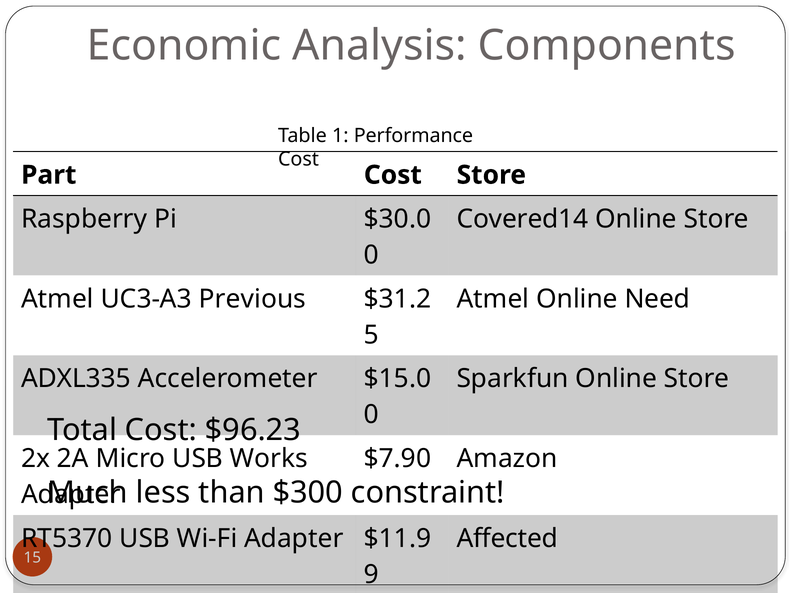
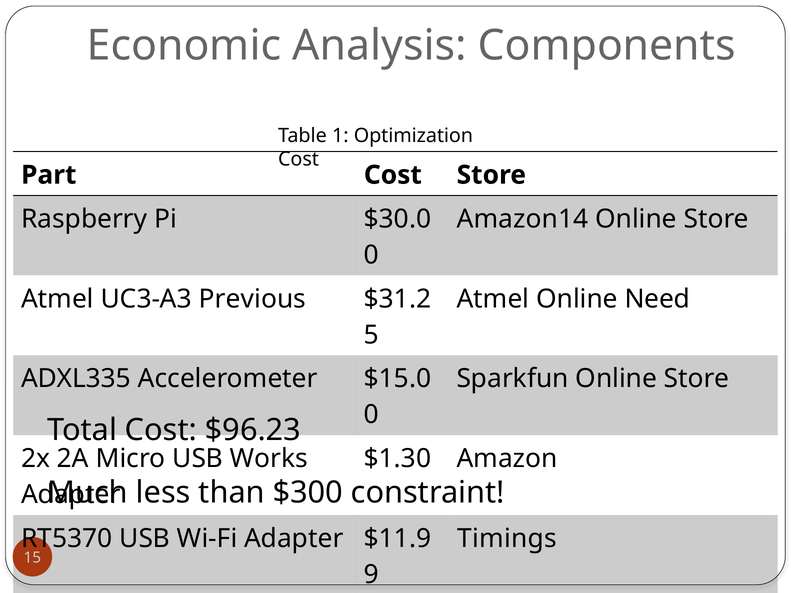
Performance: Performance -> Optimization (413, 136)
Covered14: Covered14 -> Amazon14 (522, 219)
$7.90: $7.90 -> $1.30 (397, 459)
Affected: Affected -> Timings (507, 539)
